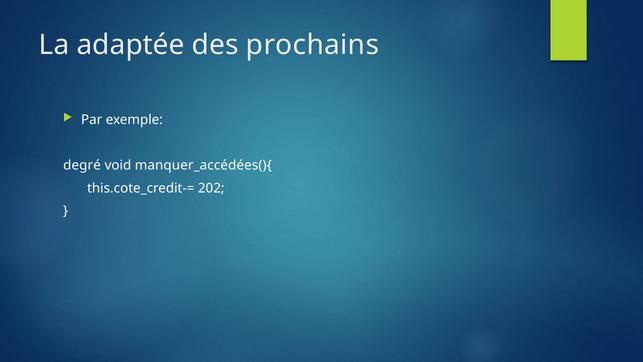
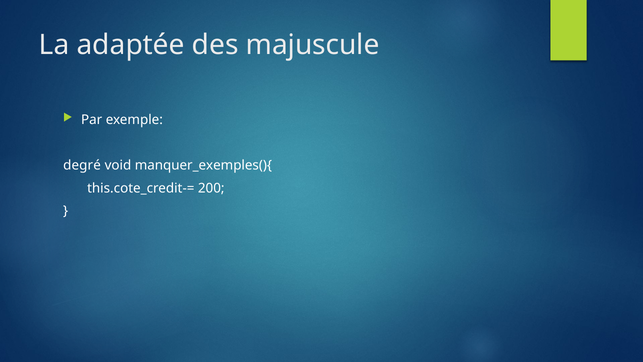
prochains: prochains -> majuscule (313, 45)
manquer_accédées(){: manquer_accédées(){ -> manquer_exemples(){ (203, 165)
202: 202 -> 200 (211, 188)
